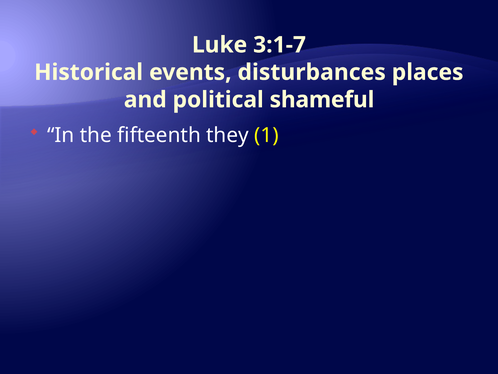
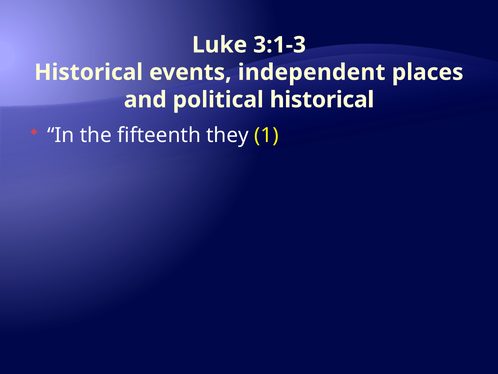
3:1-7: 3:1-7 -> 3:1-3 (280, 45)
disturbances: disturbances -> independent (312, 72)
political shameful: shameful -> historical (322, 100)
